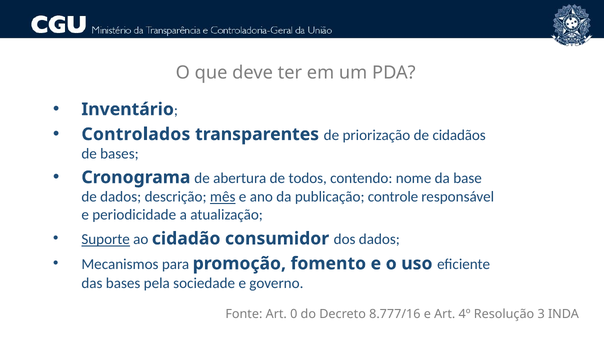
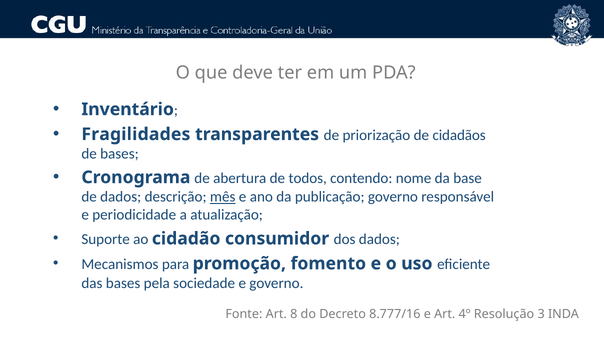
Controlados: Controlados -> Fragilidades (136, 134)
publicação controle: controle -> governo (393, 197)
Suporte underline: present -> none (106, 239)
0: 0 -> 8 (294, 314)
